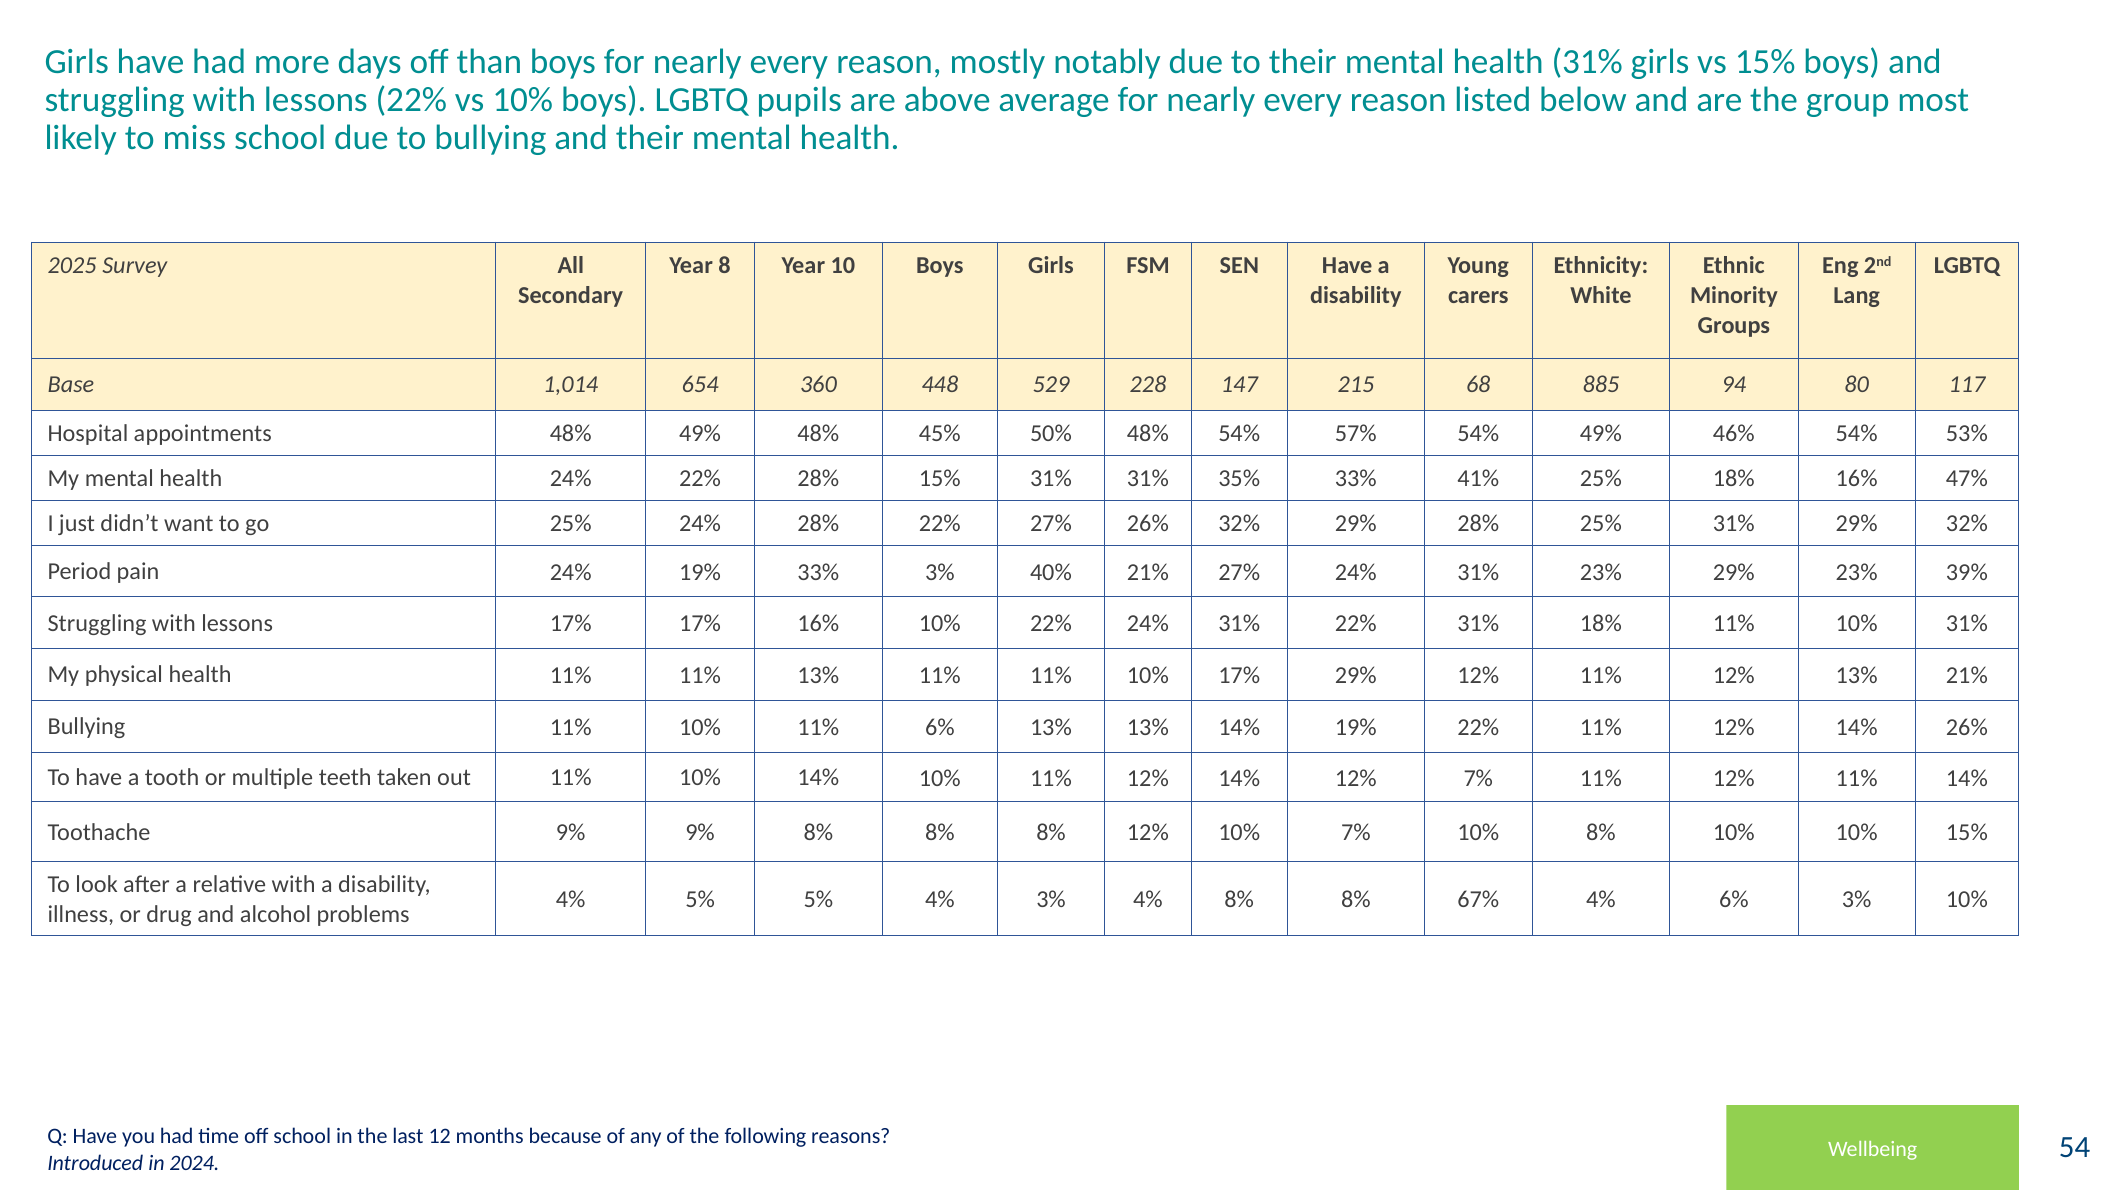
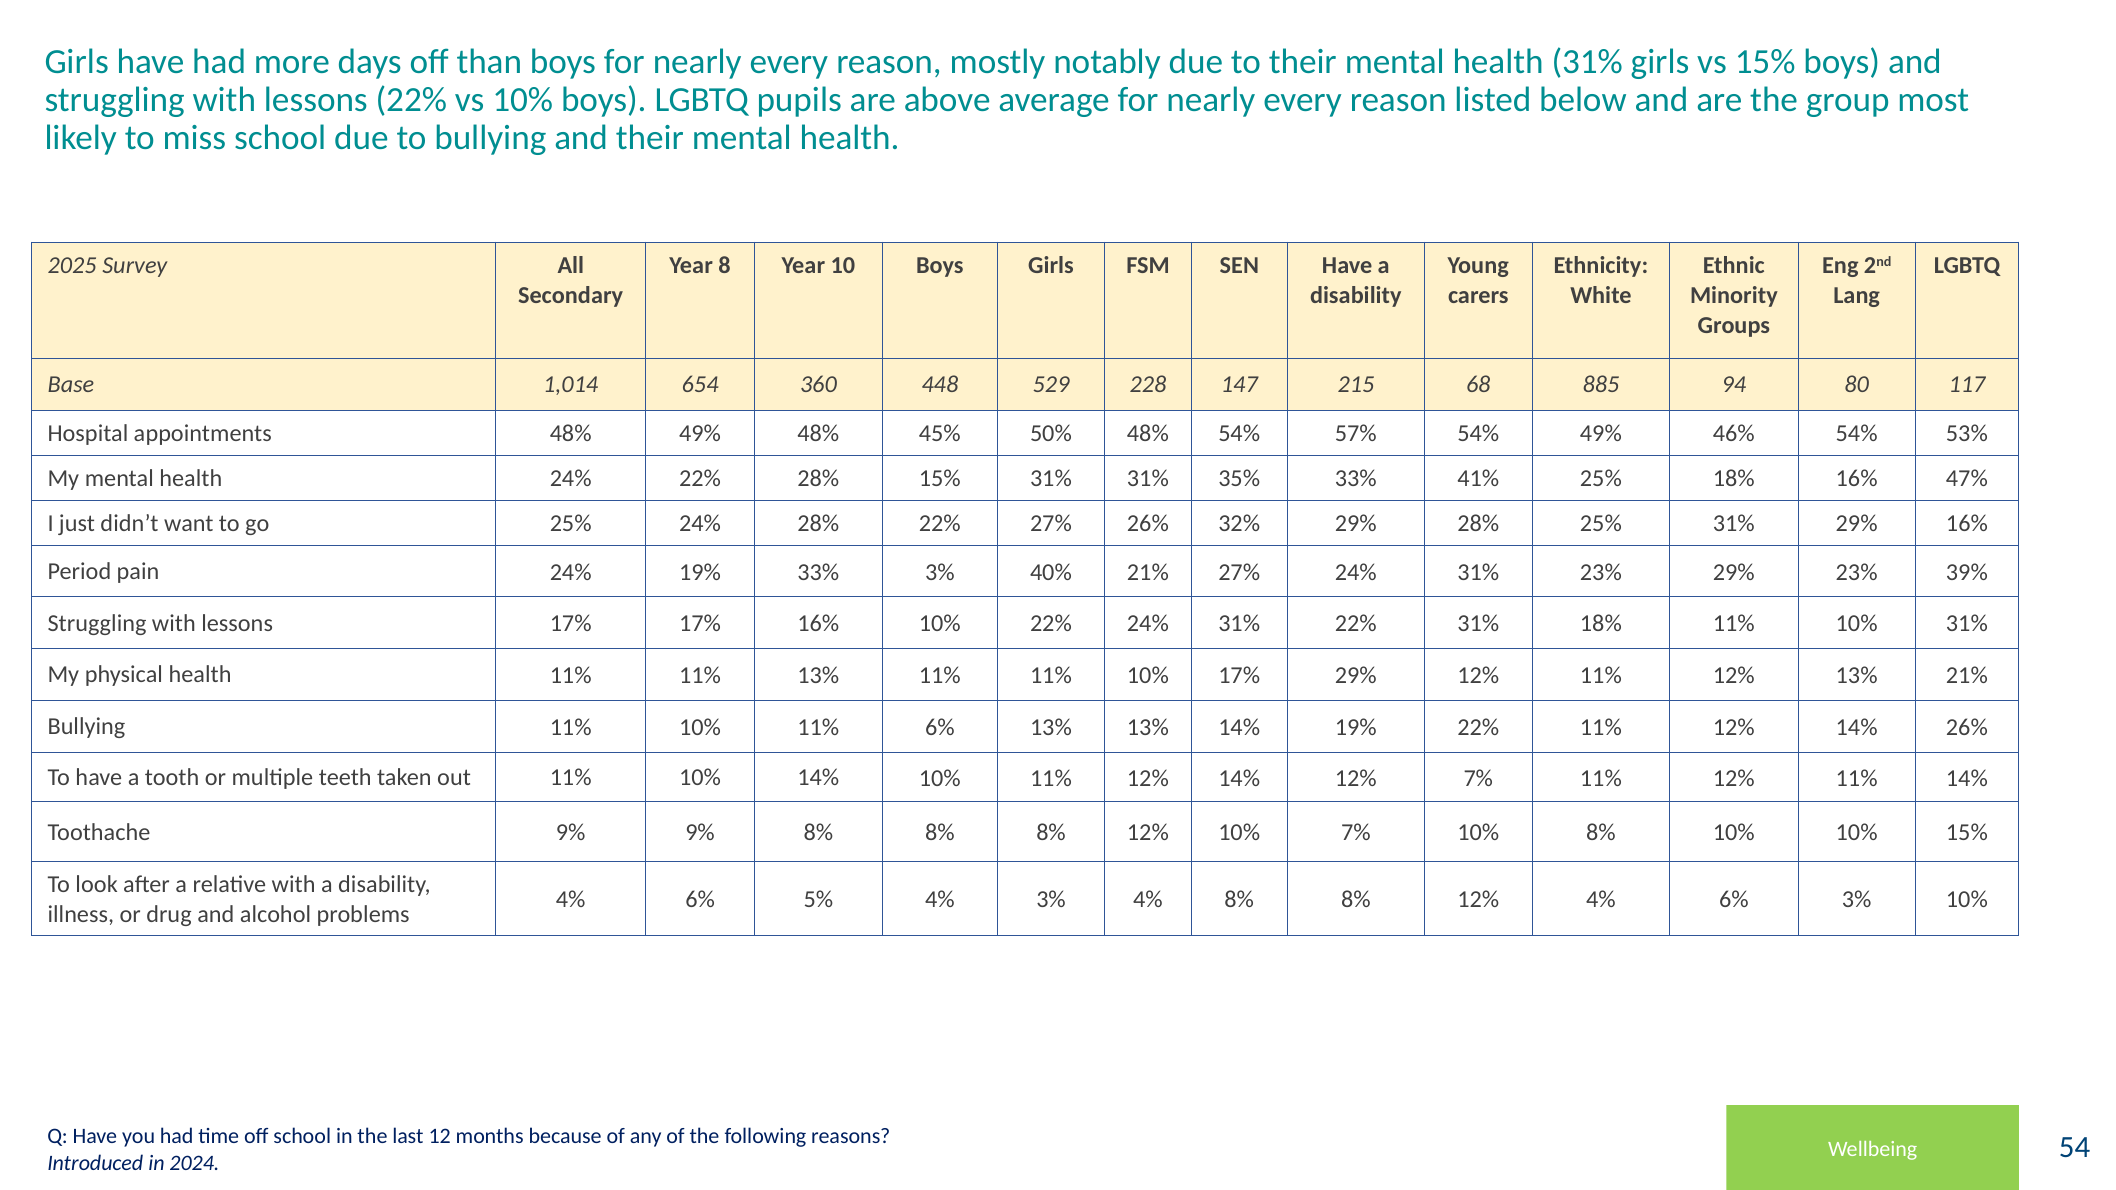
29% 32%: 32% -> 16% (1967, 524)
5%: 5% -> 6% (700, 900)
4% 8% 8% 67%: 67% -> 12% (1478, 900)
